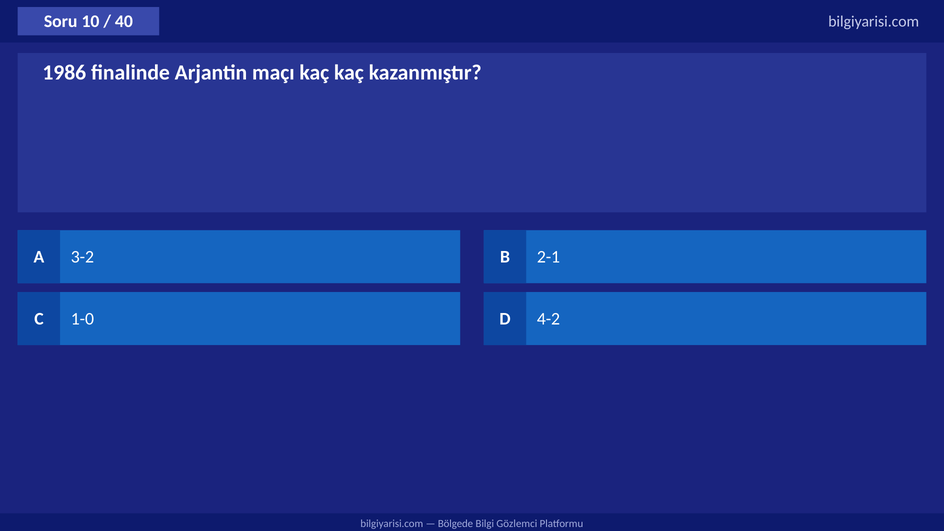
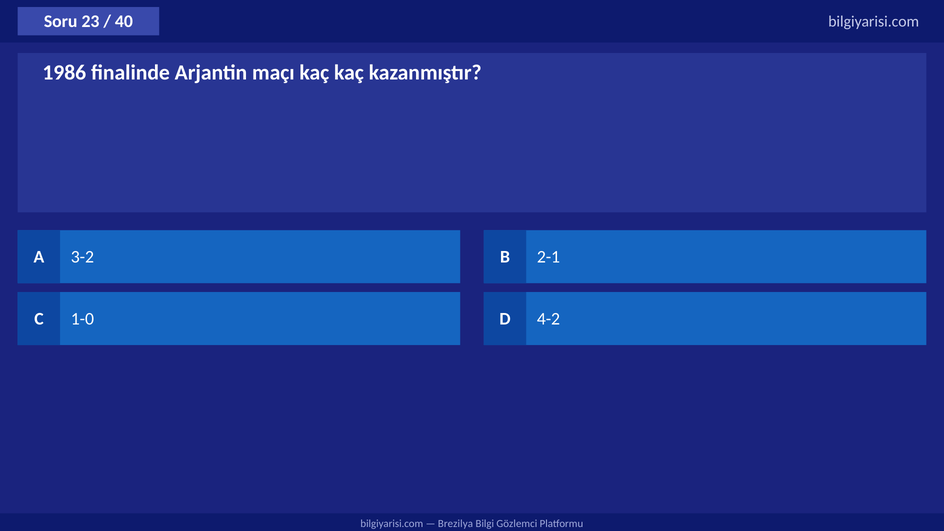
10: 10 -> 23 (90, 22)
Bölgede: Bölgede -> Brezilya (455, 524)
